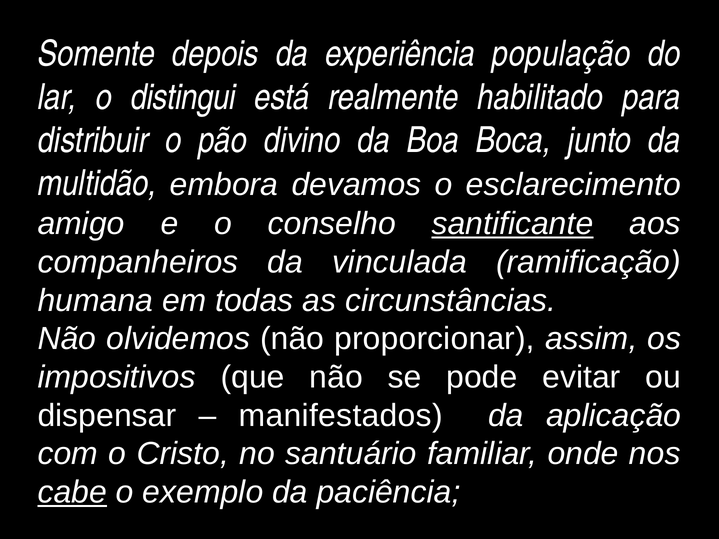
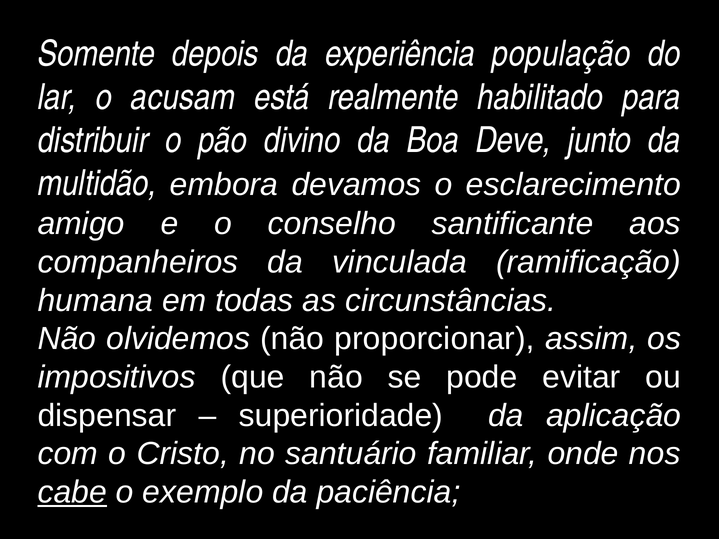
distingui: distingui -> acusam (183, 97)
Boca: Boca -> Deve (514, 140)
santificante underline: present -> none (512, 224)
manifestados: manifestados -> superioridade (341, 416)
